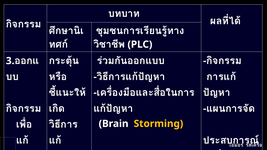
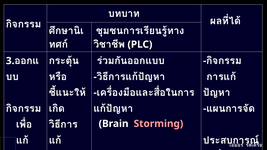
Storming colour: yellow -> pink (158, 124)
